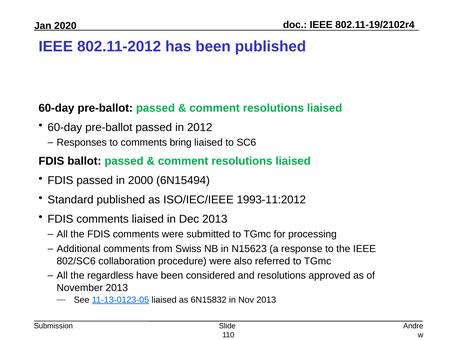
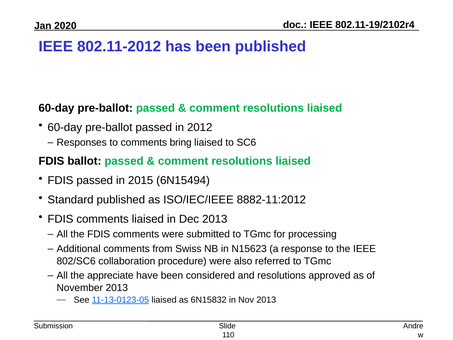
2000: 2000 -> 2015 (141, 180)
1993-11:2012: 1993-11:2012 -> 8882-11:2012 (271, 200)
regardless: regardless -> appreciate (110, 275)
